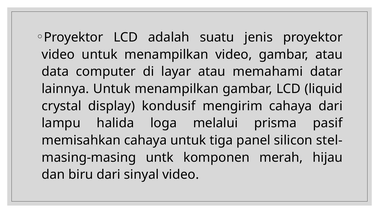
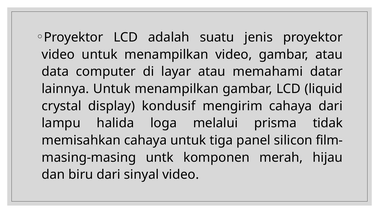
pasif: pasif -> tidak (328, 123)
stel-: stel- -> film- (329, 140)
